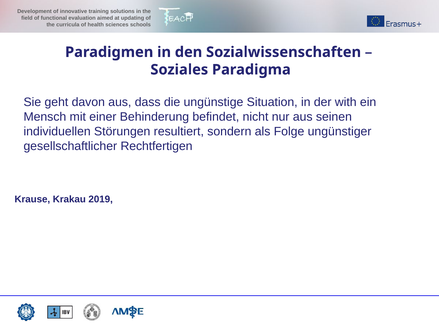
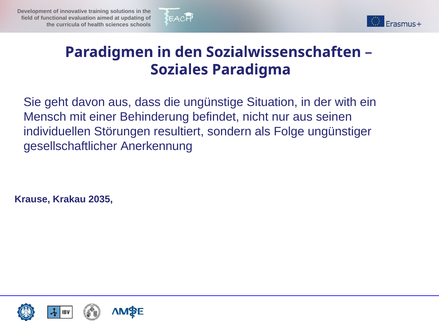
Rechtfertigen: Rechtfertigen -> Anerkennung (156, 146)
2019: 2019 -> 2035 (101, 199)
